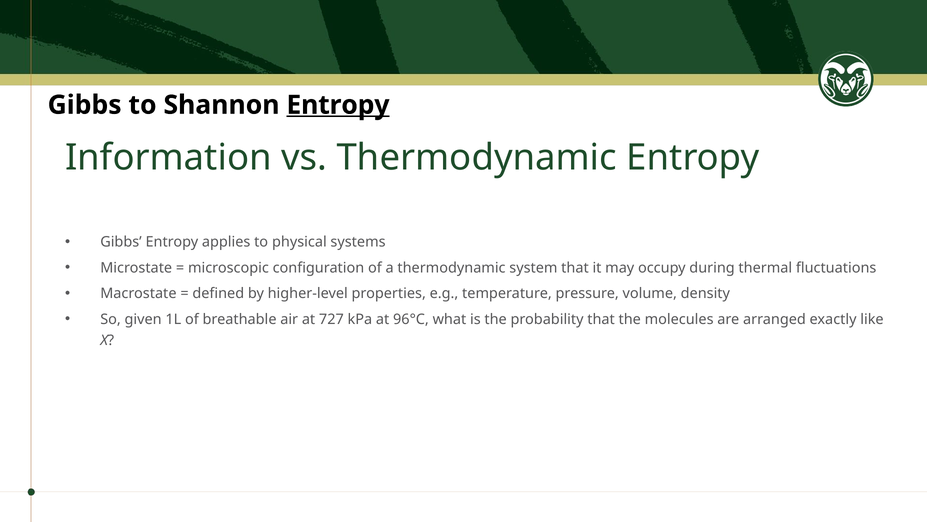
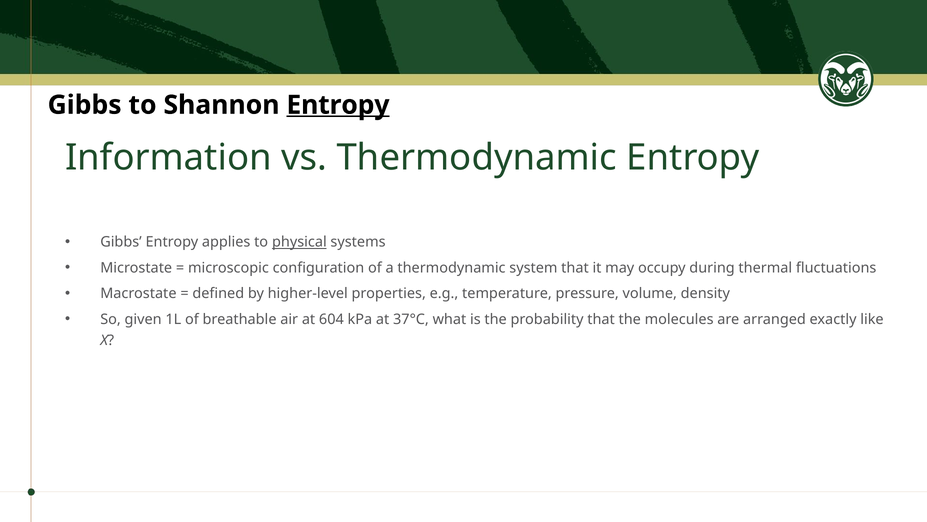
physical underline: none -> present (299, 242)
727: 727 -> 604 (331, 319)
96°C: 96°C -> 37°C (411, 319)
